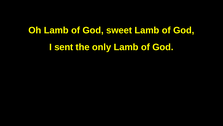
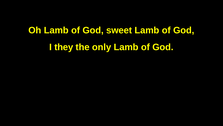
sent: sent -> they (64, 47)
